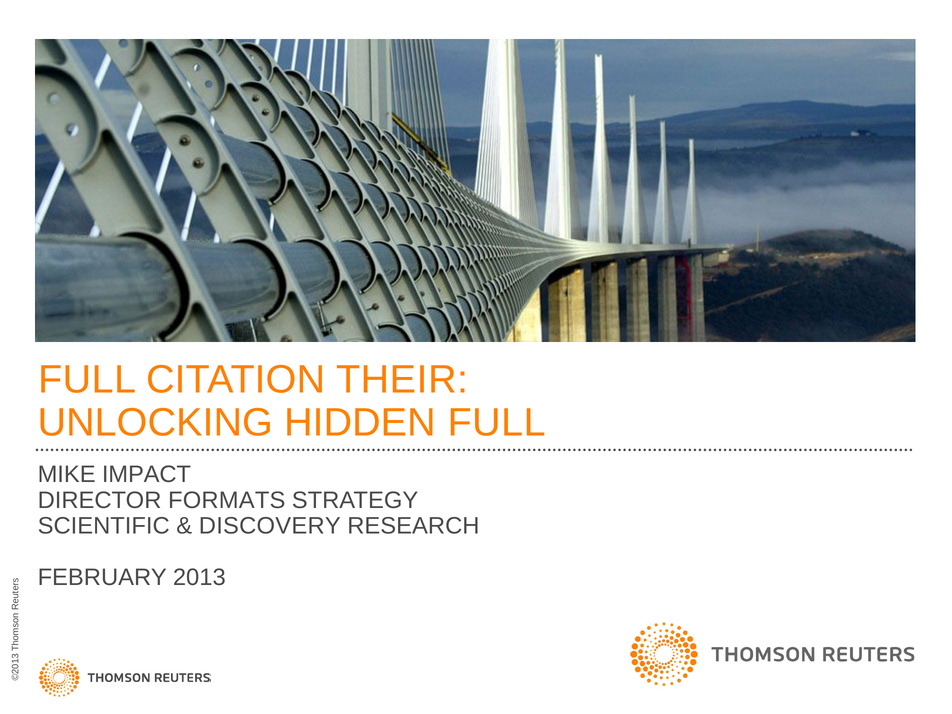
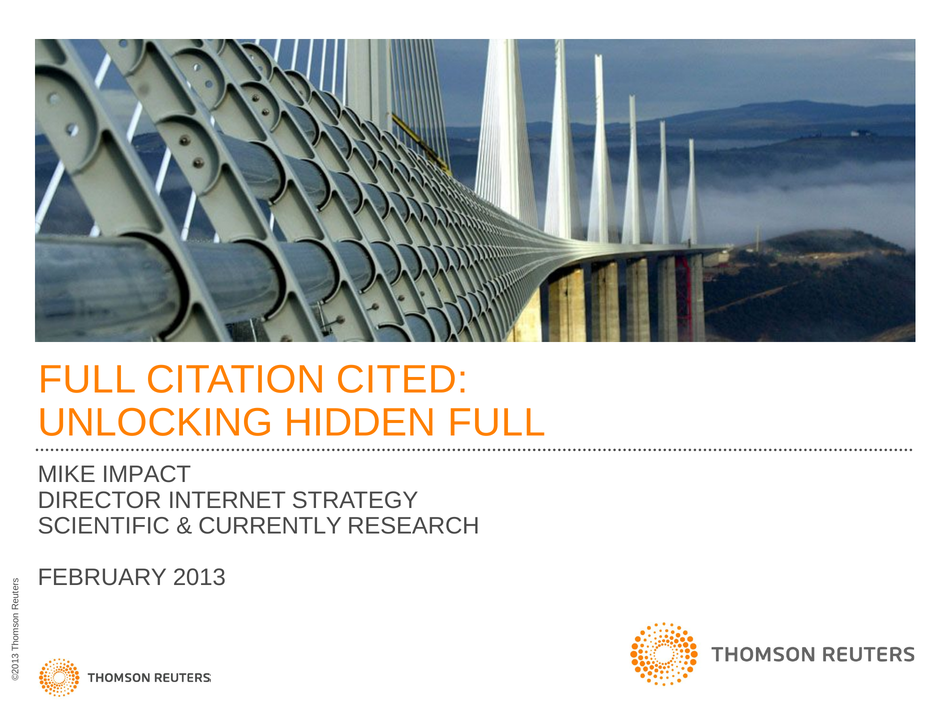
THEIR: THEIR -> CITED (402, 380)
FORMATS: FORMATS -> INTERNET (227, 500)
DISCOVERY: DISCOVERY -> CURRENTLY (270, 526)
